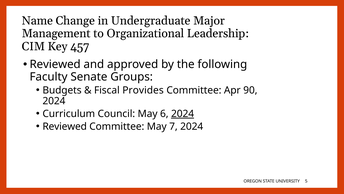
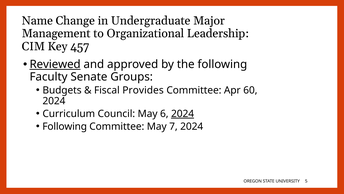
Reviewed underline: none -> present (55, 64)
90: 90 -> 60 (250, 90)
Reviewed: Reviewed -> Following (65, 126)
